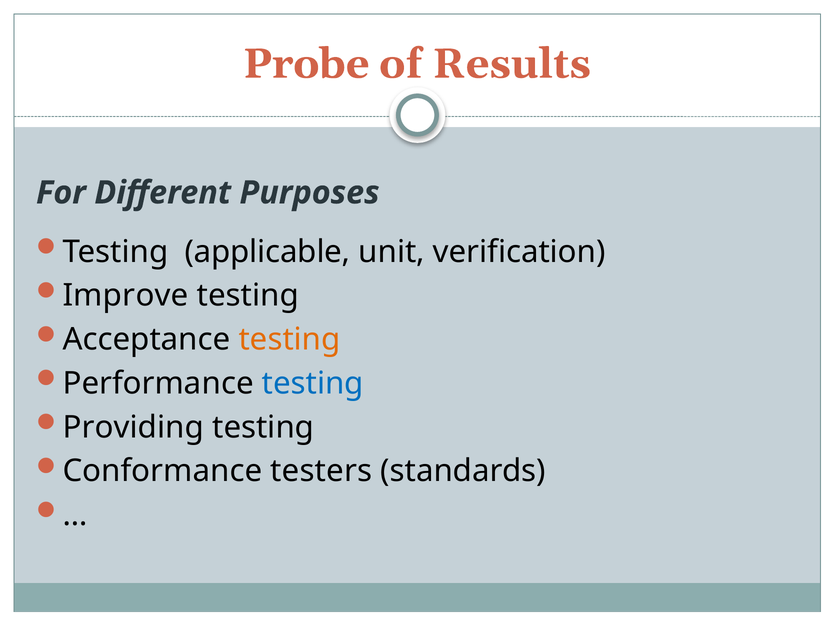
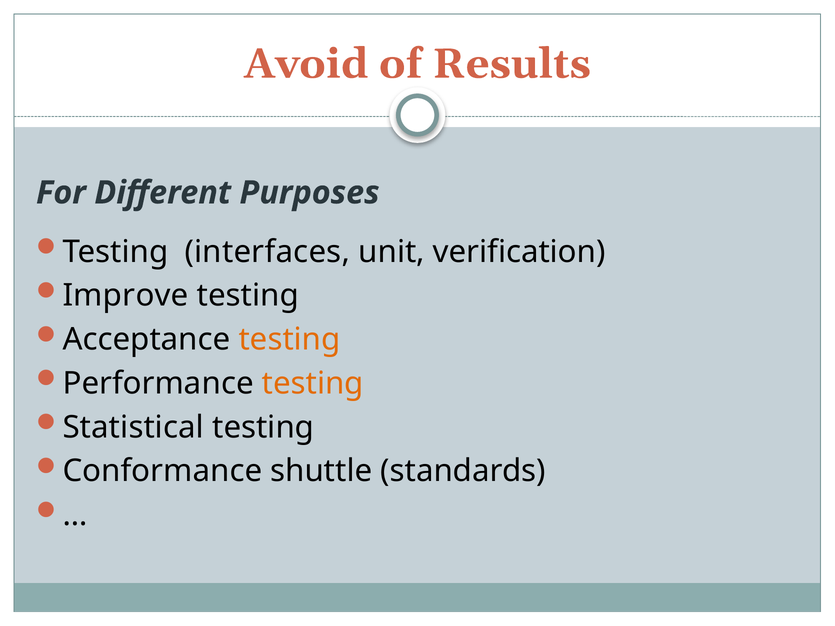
Probe: Probe -> Avoid (306, 64)
applicable: applicable -> interfaces (267, 252)
testing colour: blue -> orange (313, 384)
Providing: Providing -> Statistical (133, 427)
testers: testers -> shuttle (321, 471)
